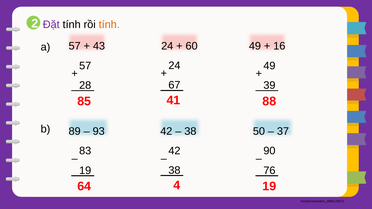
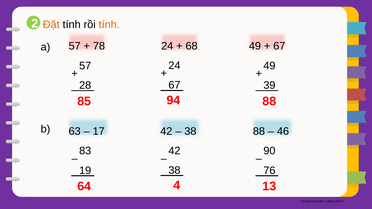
Đặt colour: purple -> orange (51, 25)
43: 43 -> 78 (99, 46)
60: 60 -> 68 (192, 46)
16: 16 -> 67 (279, 46)
41: 41 -> 94 (173, 100)
89: 89 -> 63 (75, 131)
93: 93 -> 17 (99, 131)
38 50: 50 -> 88 (259, 131)
37: 37 -> 46 (283, 131)
4 19: 19 -> 13 (269, 187)
